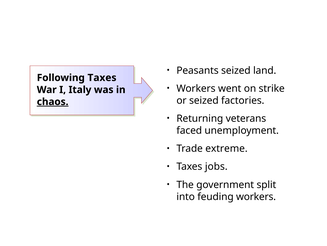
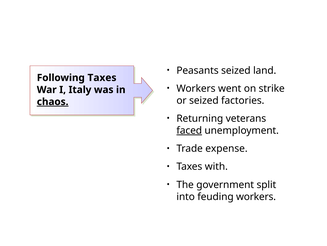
faced underline: none -> present (189, 130)
extreme: extreme -> expense (226, 148)
jobs: jobs -> with (216, 166)
